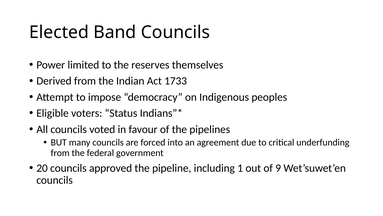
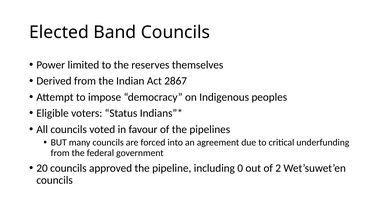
1733: 1733 -> 2867 (176, 81)
1: 1 -> 0 (240, 168)
9: 9 -> 2 (278, 168)
